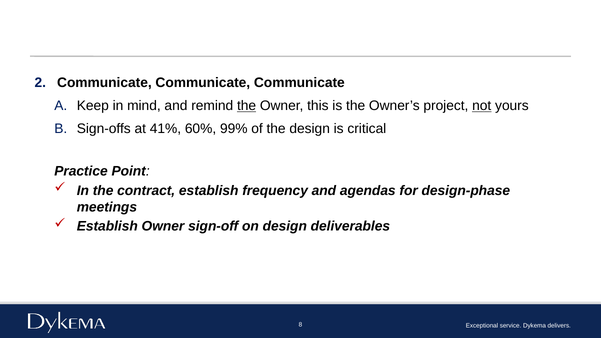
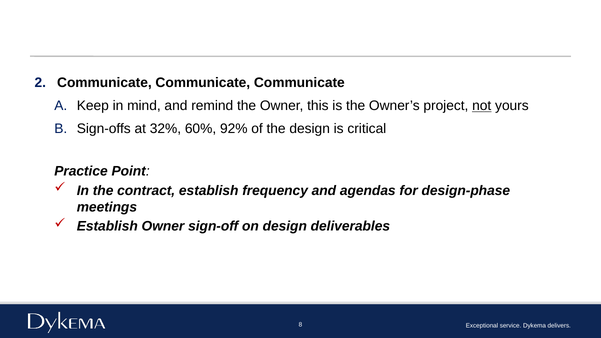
the underline: present -> none (247, 106)
41%: 41% -> 32% (165, 129)
99%: 99% -> 92% (234, 129)
